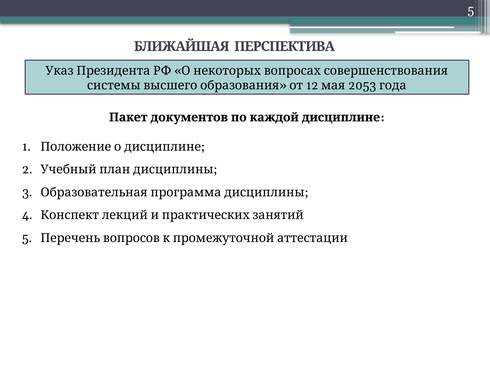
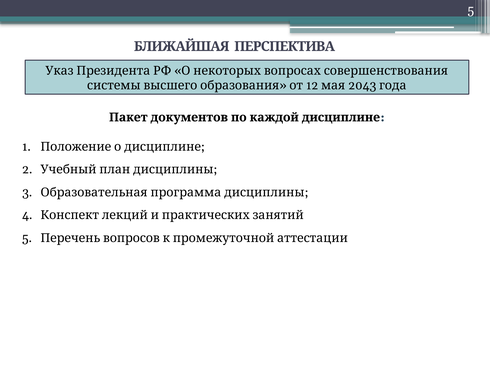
2053: 2053 -> 2043 (362, 86)
